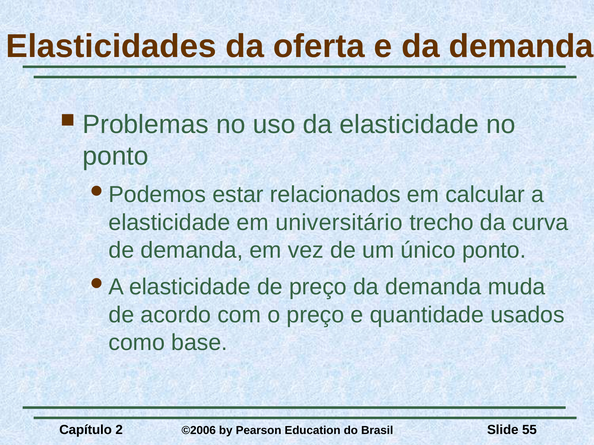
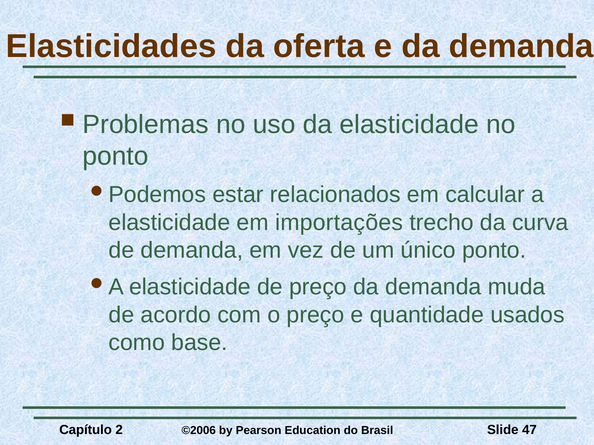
universitário: universitário -> importações (339, 223)
55: 55 -> 47 (529, 430)
